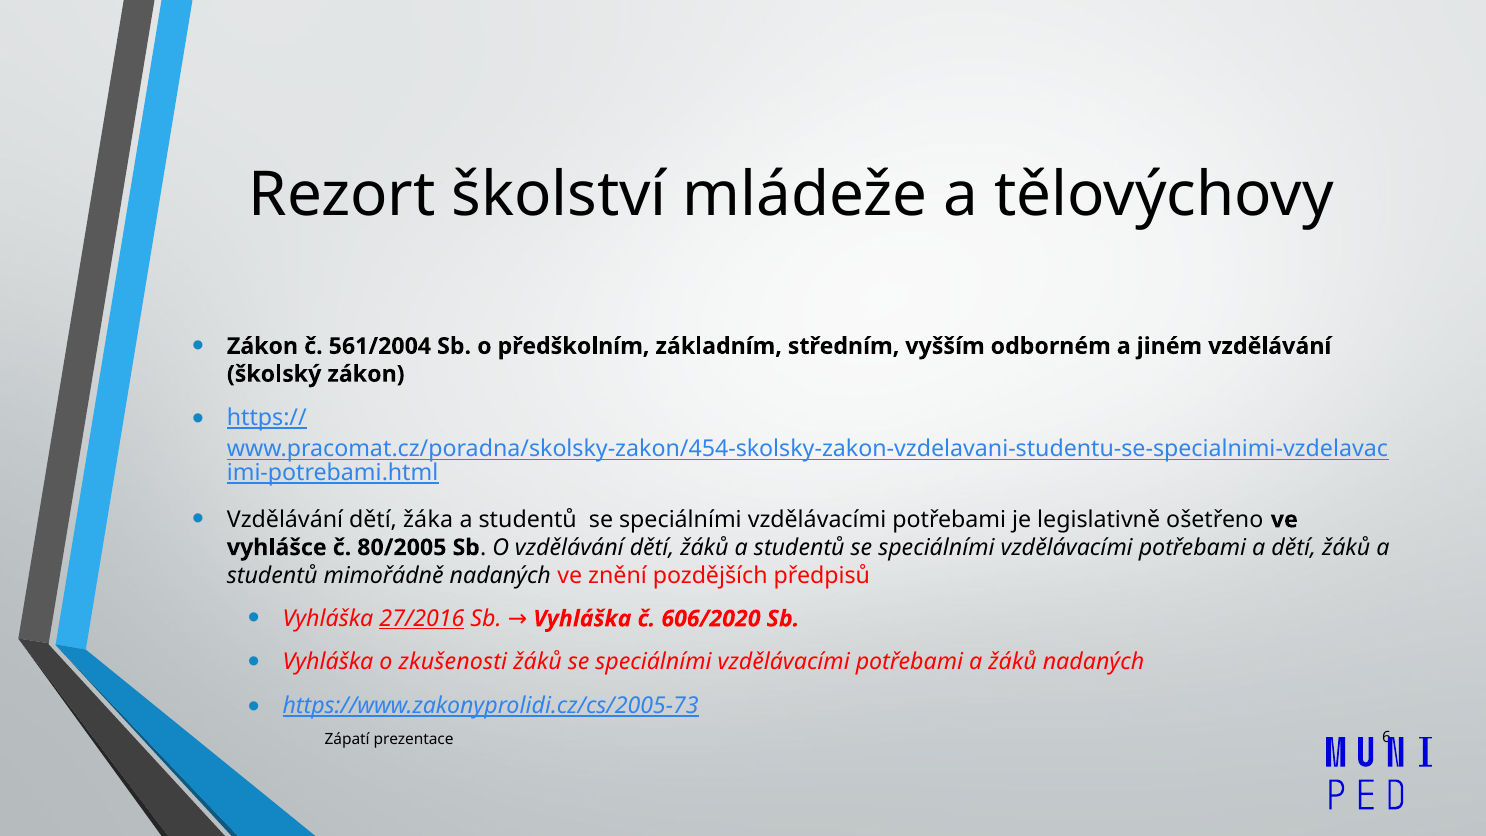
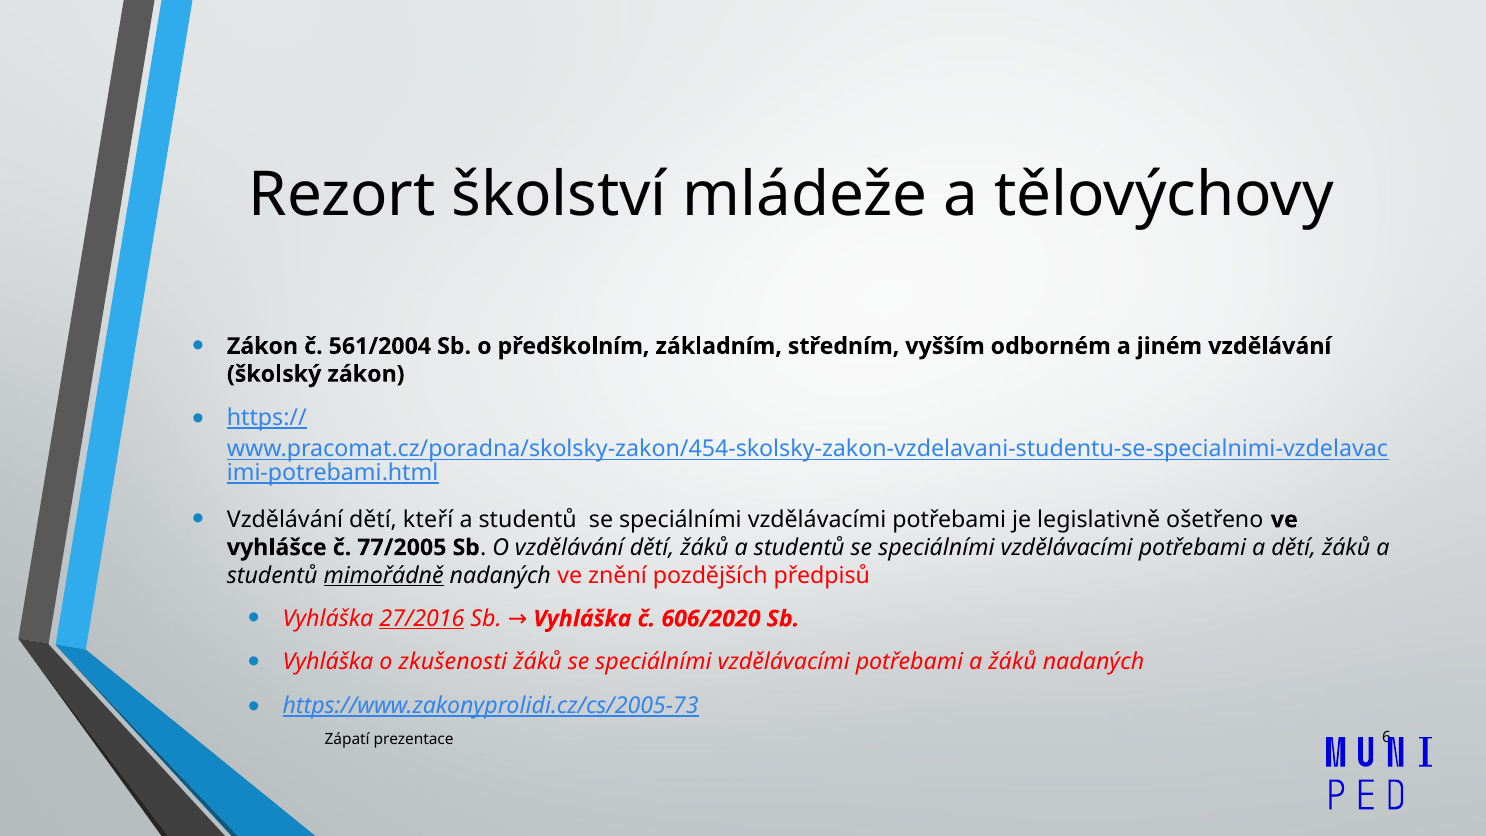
žáka: žáka -> kteří (428, 520)
80/2005: 80/2005 -> 77/2005 (402, 547)
mimořádně underline: none -> present (384, 575)
